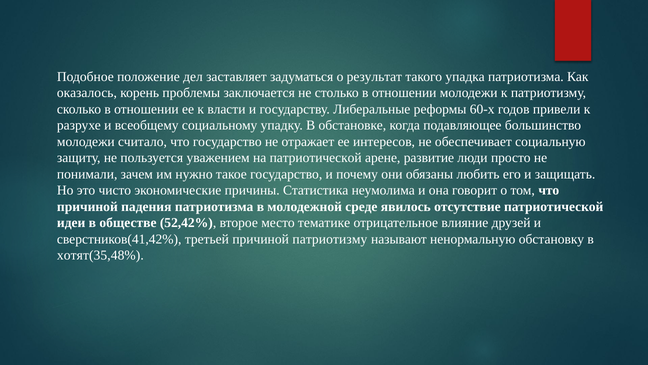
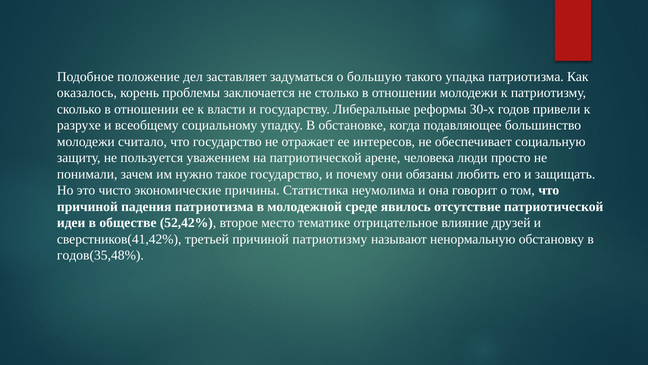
результат: результат -> большую (374, 77)
60-х: 60-х -> 30-х (482, 109)
развитие: развитие -> человека (429, 158)
хотят(35,48%: хотят(35,48% -> годов(35,48% (100, 255)
